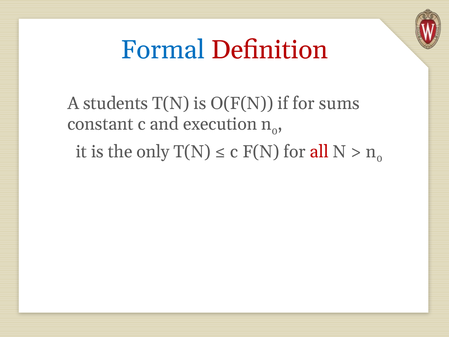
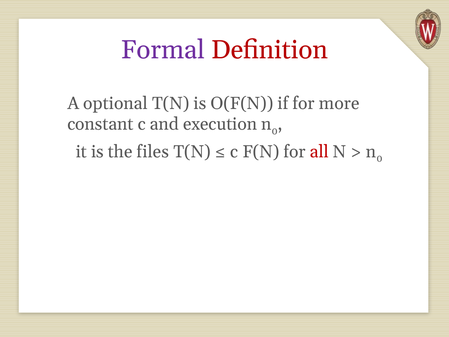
Formal colour: blue -> purple (163, 50)
students: students -> optional (116, 103)
sums: sums -> more (339, 103)
only: only -> files (153, 151)
